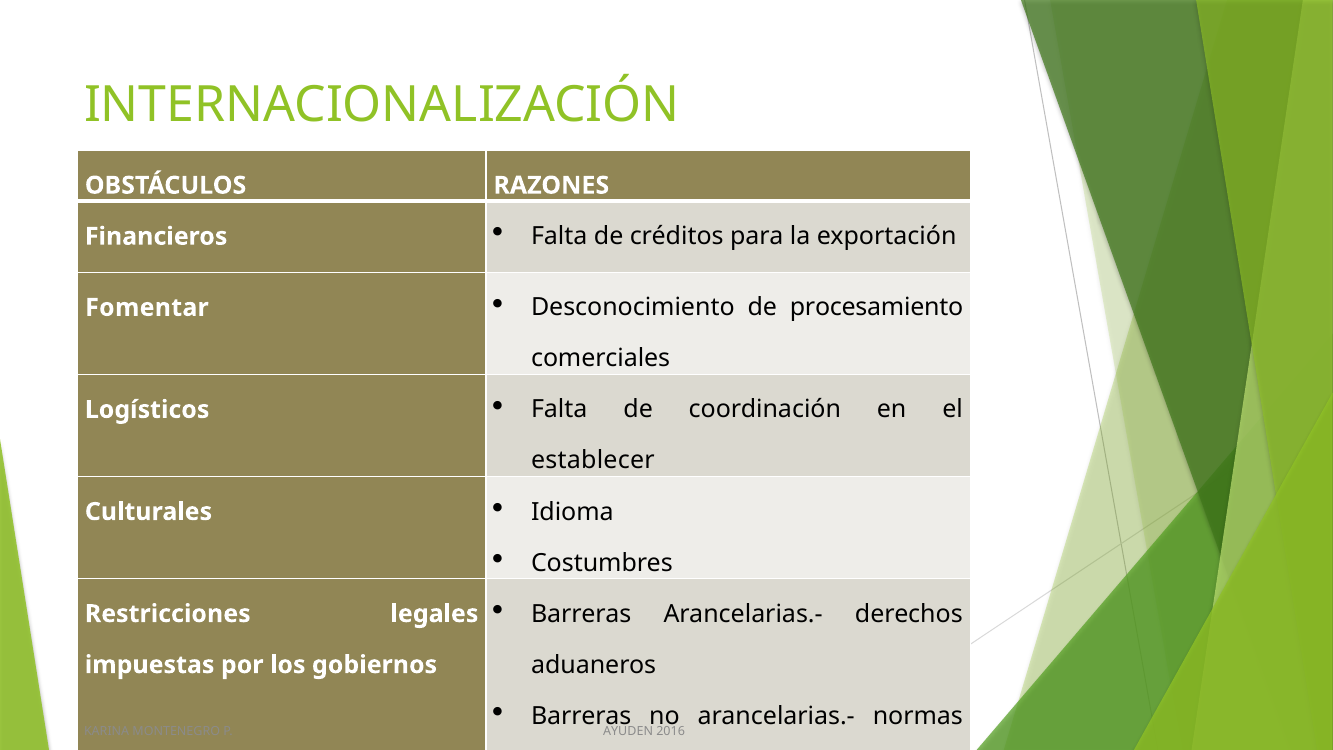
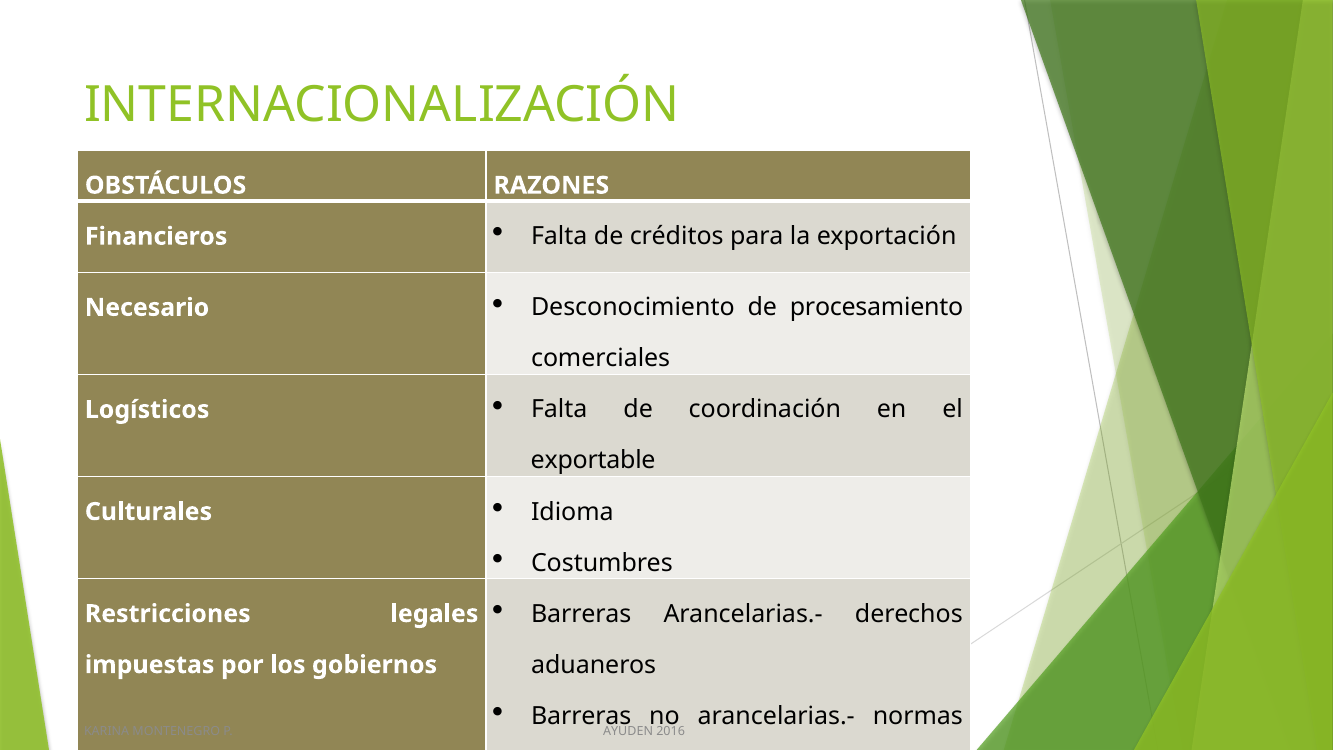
Fomentar: Fomentar -> Necesario (147, 307)
establecer: establecer -> exportable (593, 461)
